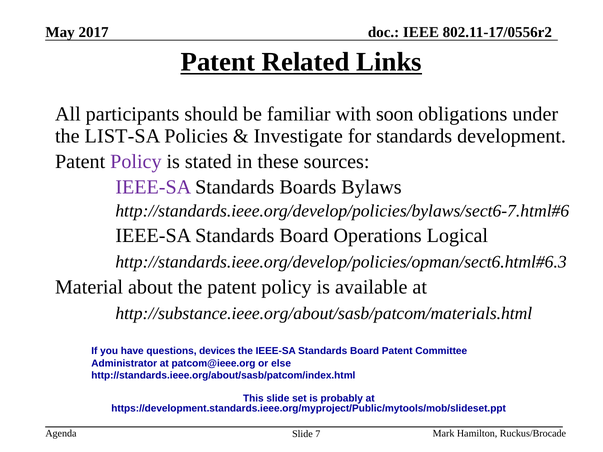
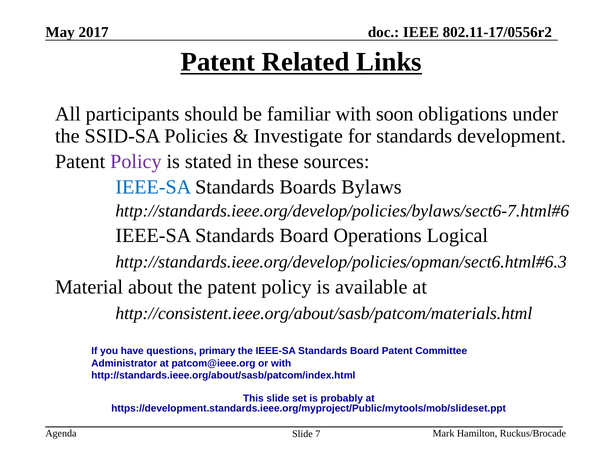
LIST-SA: LIST-SA -> SSID-SA (123, 136)
IEEE-SA colour: purple -> blue (153, 187)
http://substance.ieee.org/about/sasb/patcom/materials.html: http://substance.ieee.org/about/sasb/patcom/materials.html -> http://consistent.ieee.org/about/sasb/patcom/materials.html (324, 314)
devices: devices -> primary (217, 351)
or else: else -> with (281, 363)
